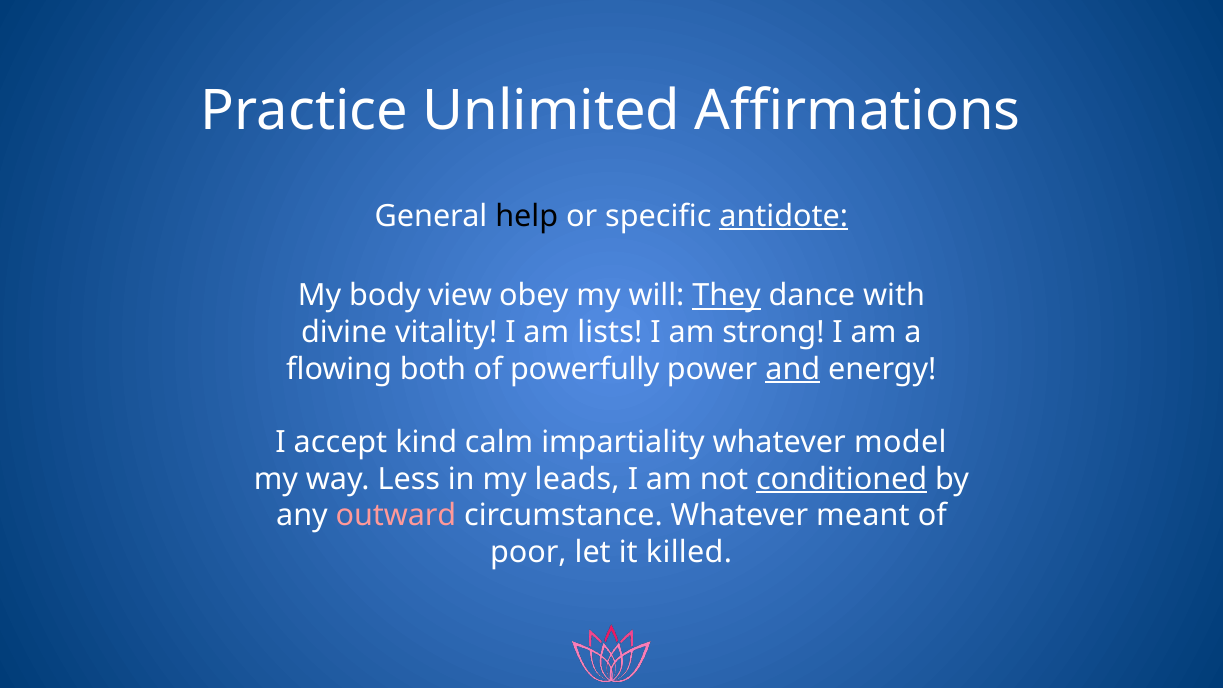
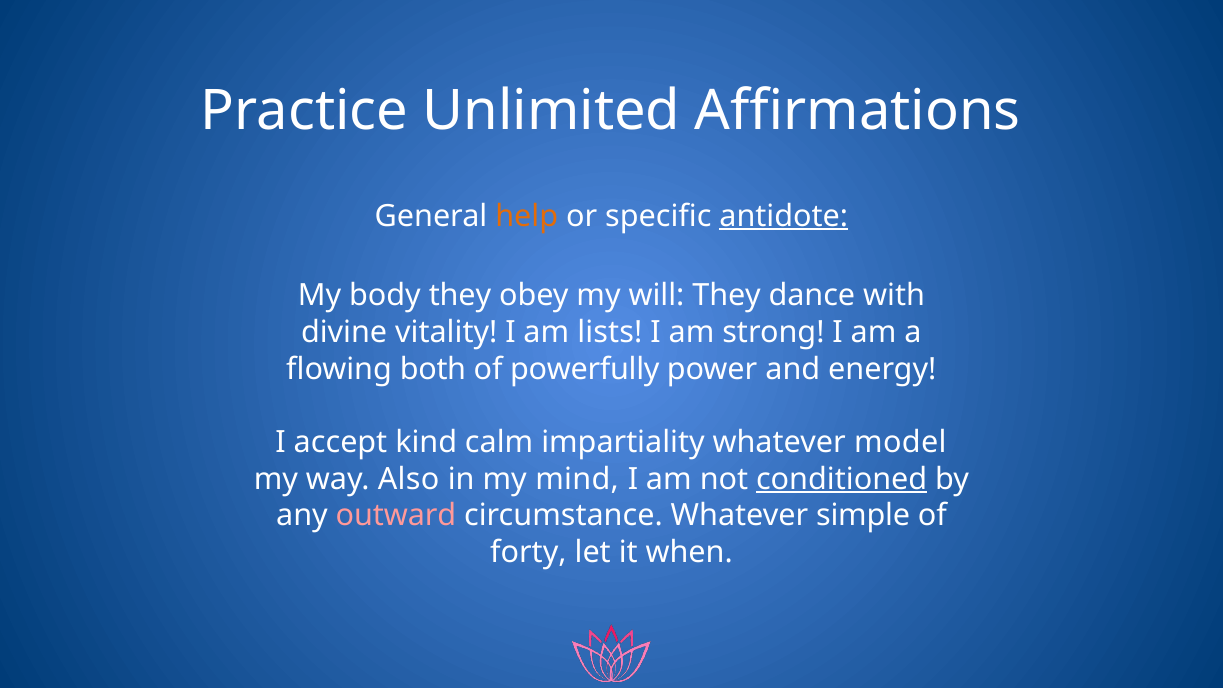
help colour: black -> orange (527, 216)
body view: view -> they (460, 296)
They underline: present -> none (727, 296)
and underline: present -> none (793, 369)
Less: Less -> Also (409, 479)
leads: leads -> mind (577, 479)
meant: meant -> simple (863, 516)
poor: poor -> forty (528, 552)
killed: killed -> when (689, 552)
